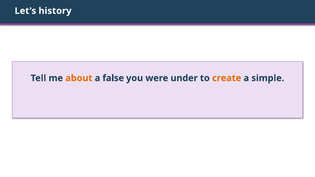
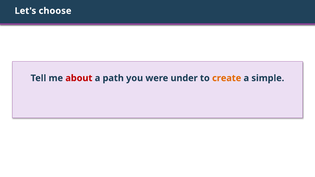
history: history -> choose (55, 11)
about colour: orange -> red (79, 78)
false: false -> path (113, 78)
